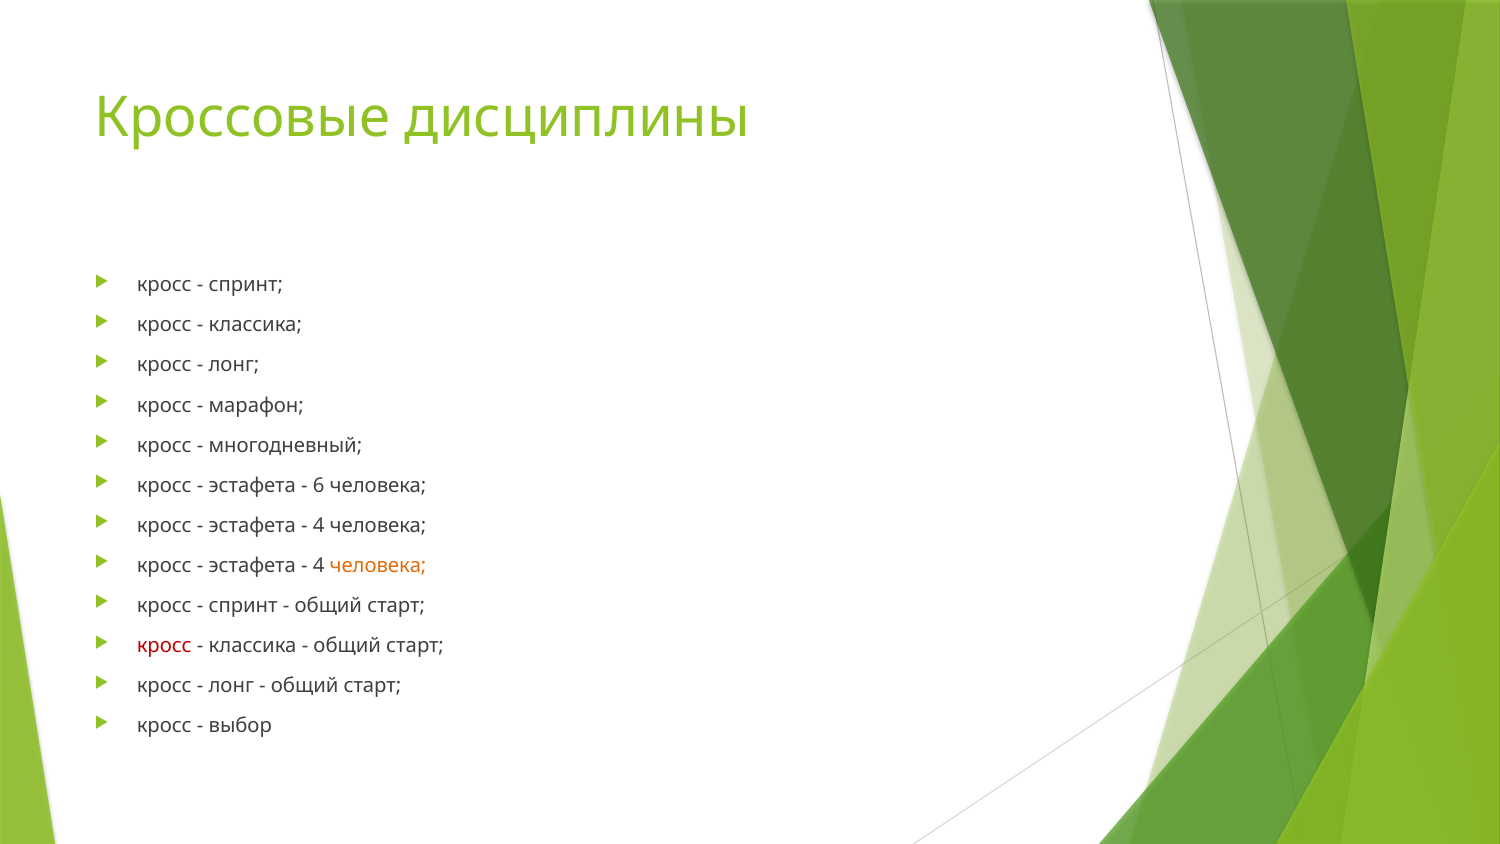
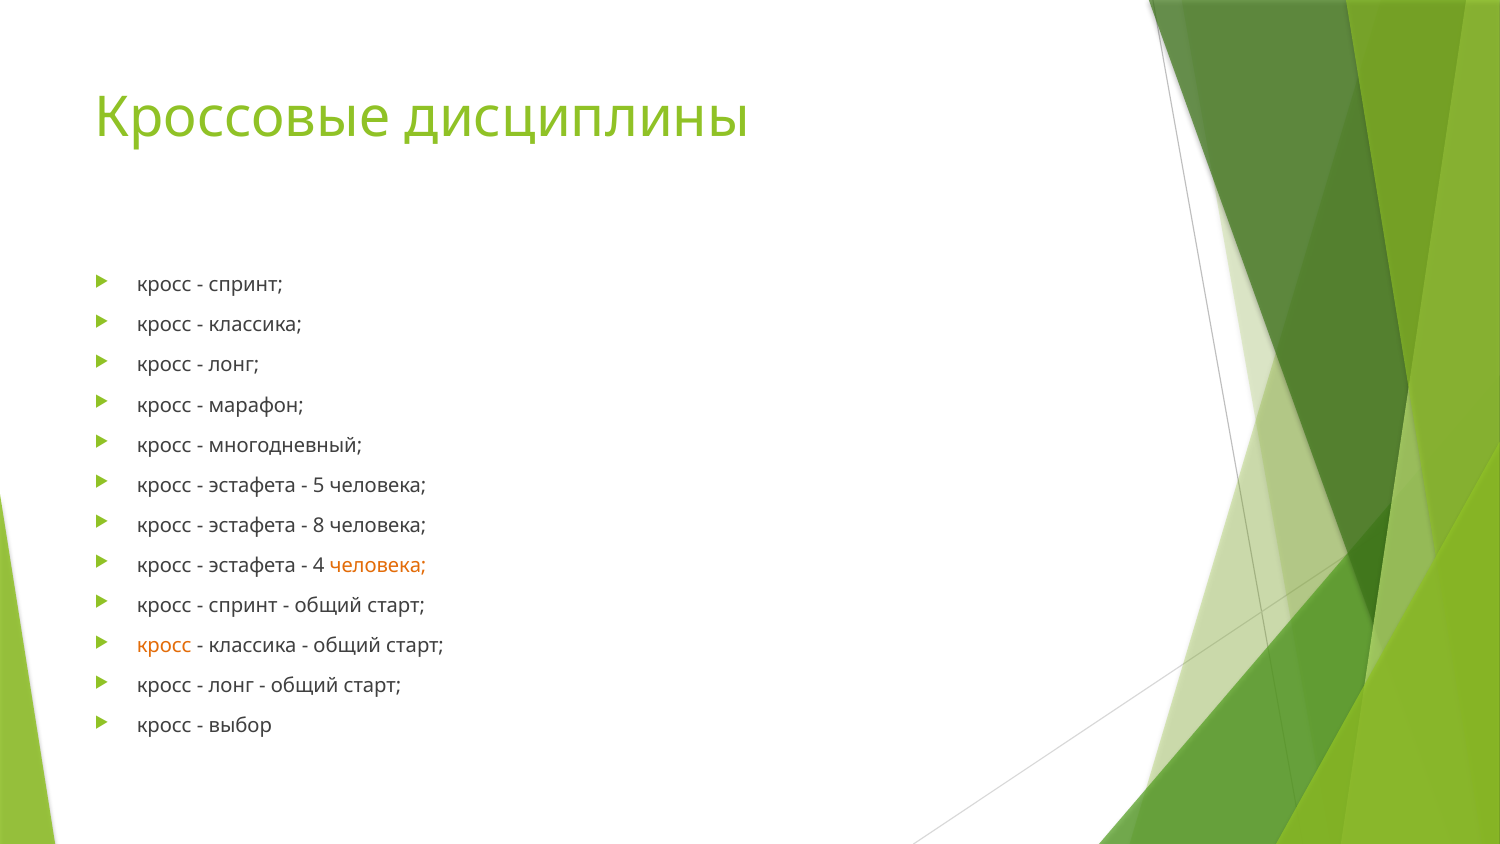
6: 6 -> 5 (319, 485)
4: 4 -> 8 (319, 525)
кросс colour: red -> orange (164, 645)
